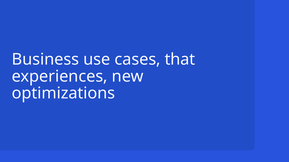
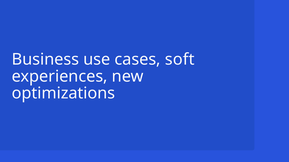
that: that -> soft (180, 60)
